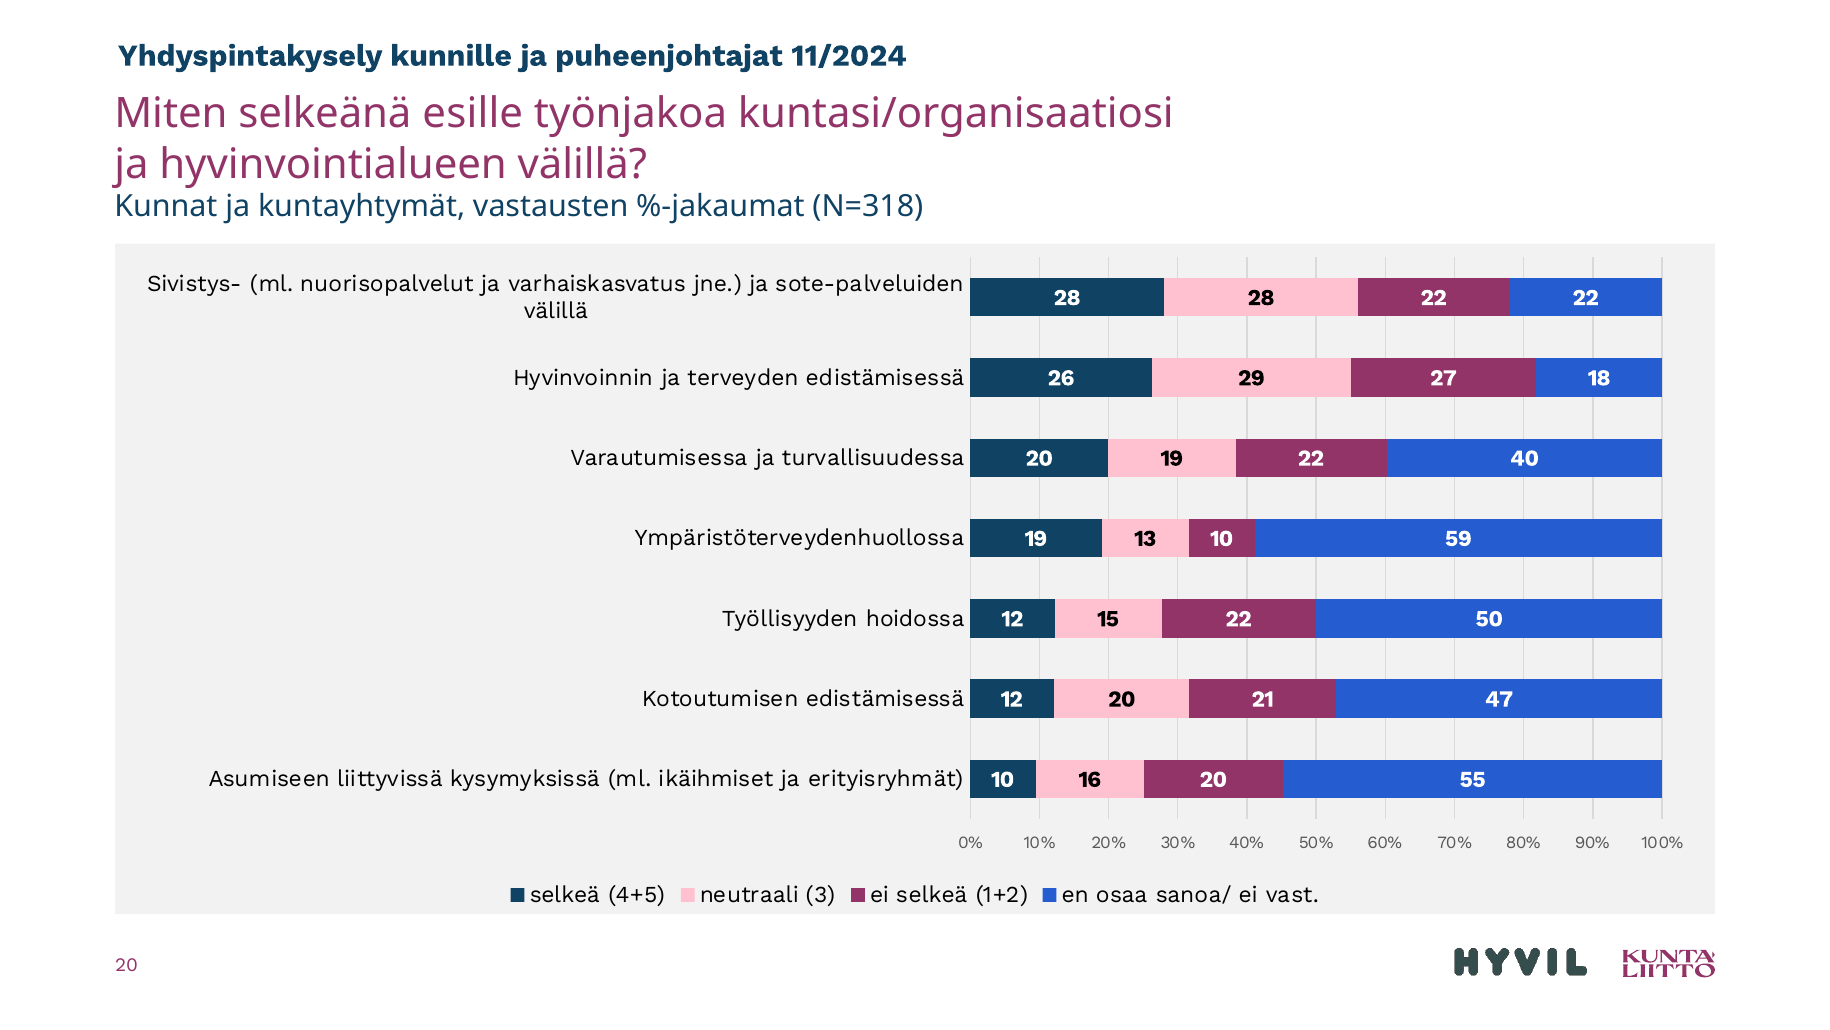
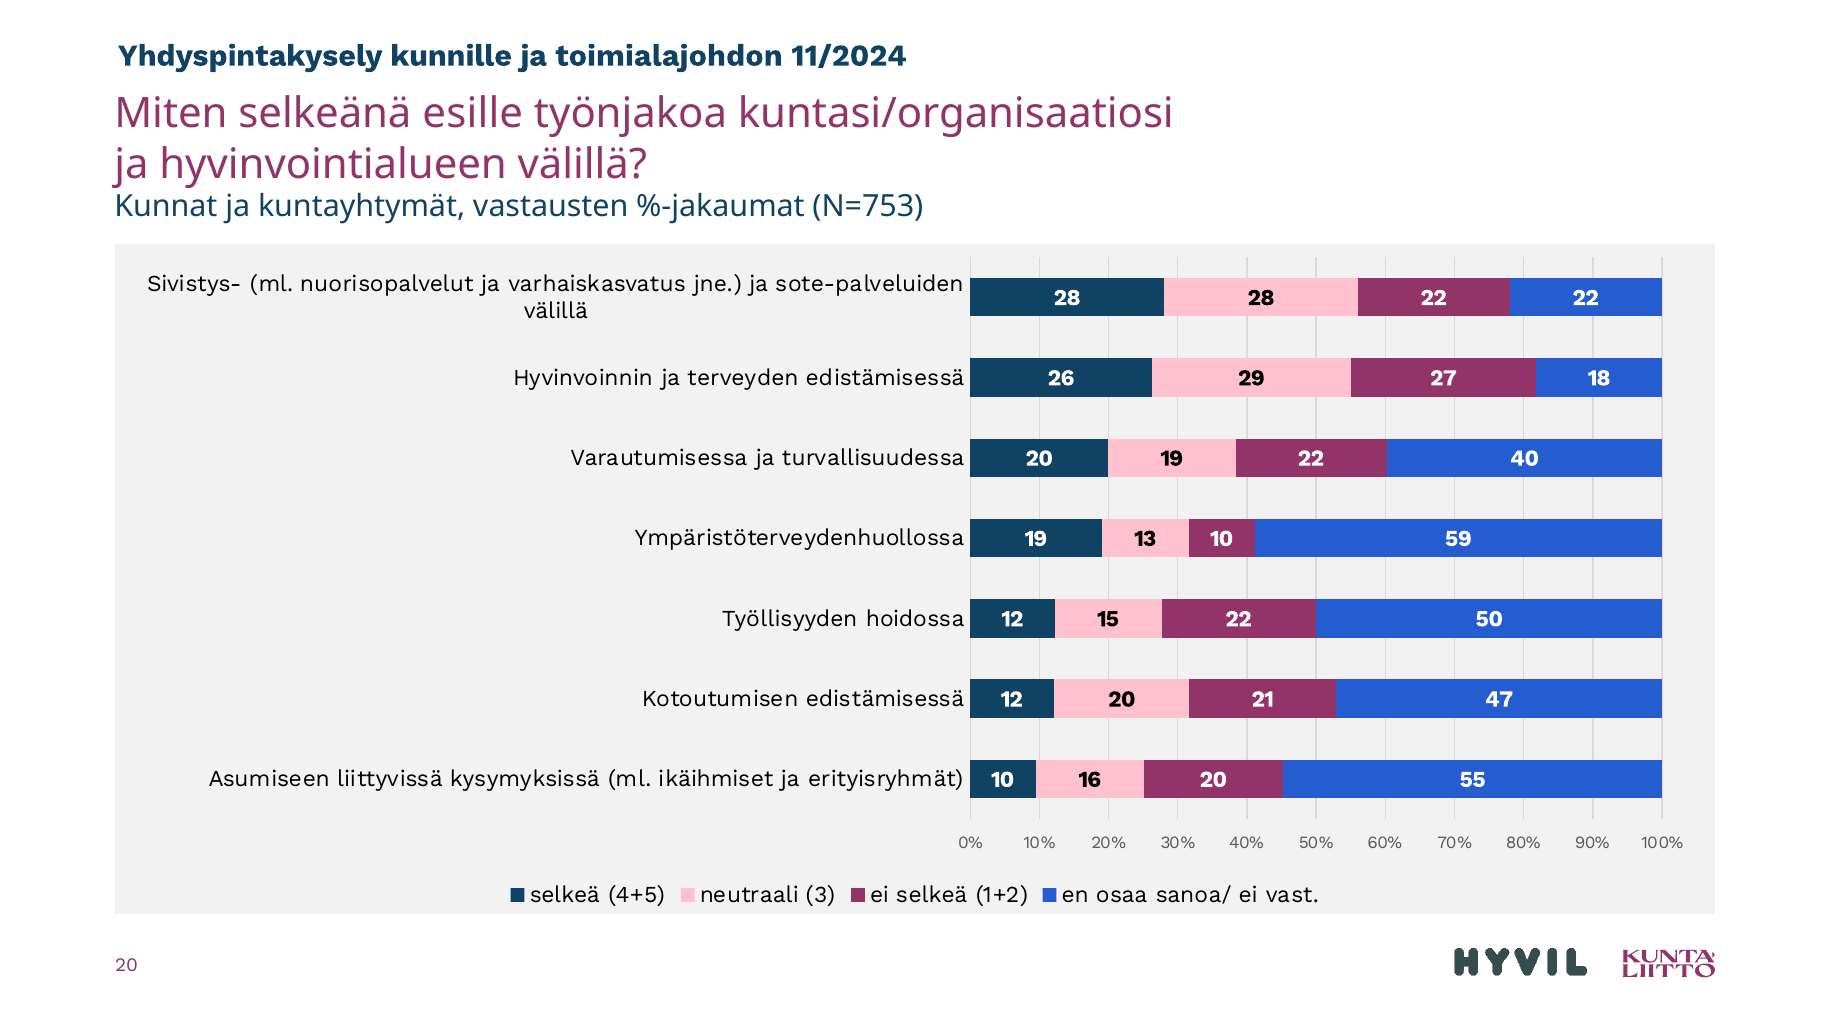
puheenjohtajat: puheenjohtajat -> toimialajohdon (669, 56)
N=318: N=318 -> N=753 (868, 207)
